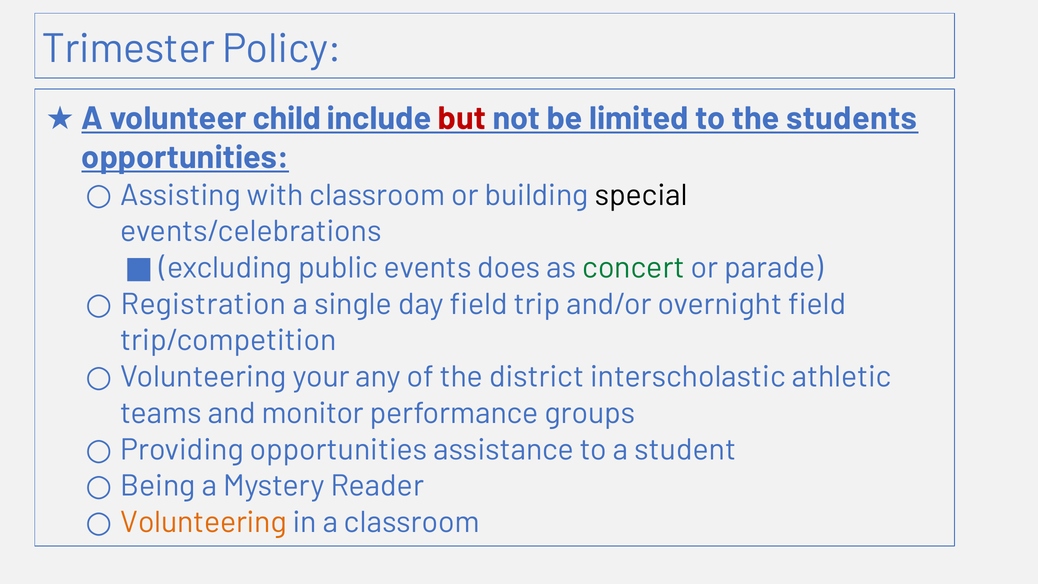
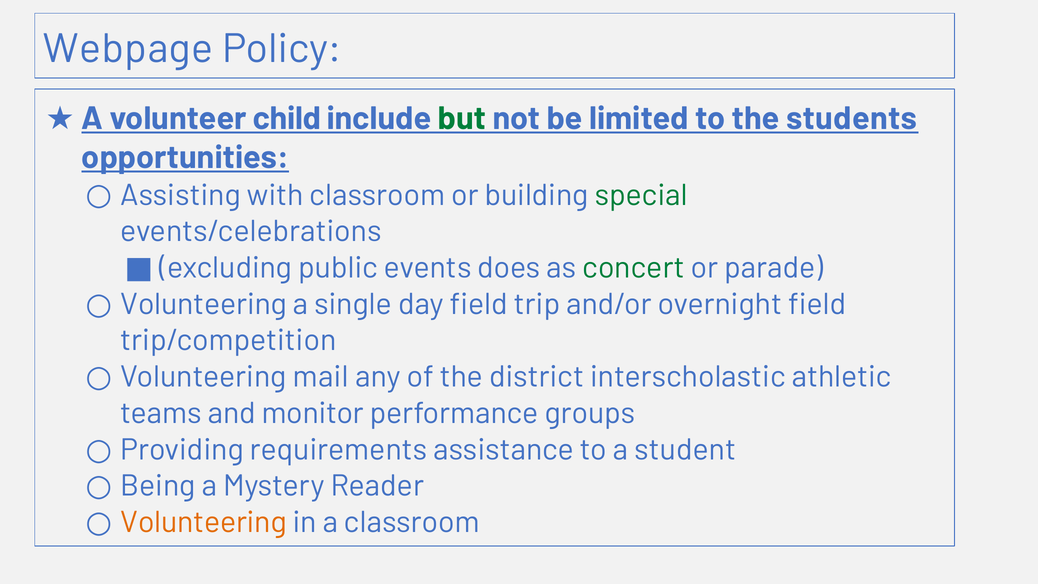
Trimester: Trimester -> Webpage (128, 49)
but colour: red -> green (462, 119)
special colour: black -> green (641, 195)
Registration: Registration -> Volunteering (204, 304)
your: your -> mail (321, 377)
Providing opportunities: opportunities -> requirements (339, 449)
